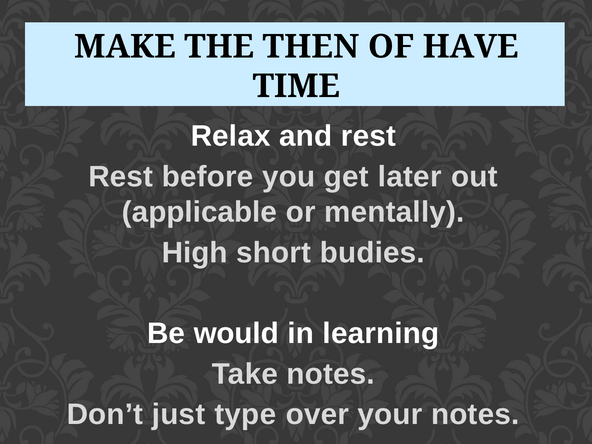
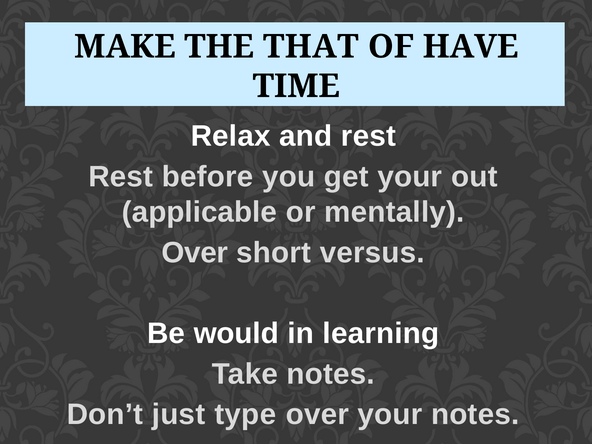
THEN: THEN -> THAT (311, 47)
get later: later -> your (410, 177)
High: High -> Over (195, 253)
budies: budies -> versus (372, 253)
